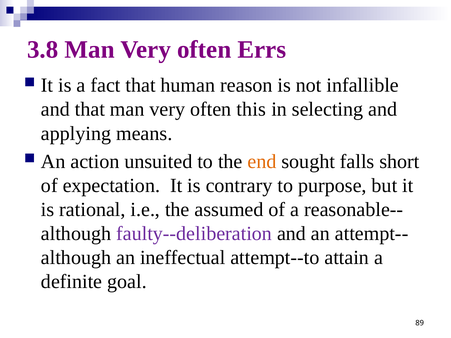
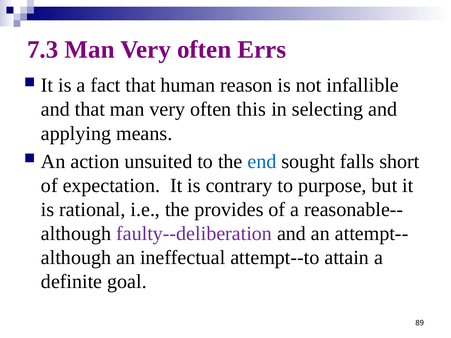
3.8: 3.8 -> 7.3 (43, 50)
end colour: orange -> blue (262, 162)
assumed: assumed -> provides (229, 210)
